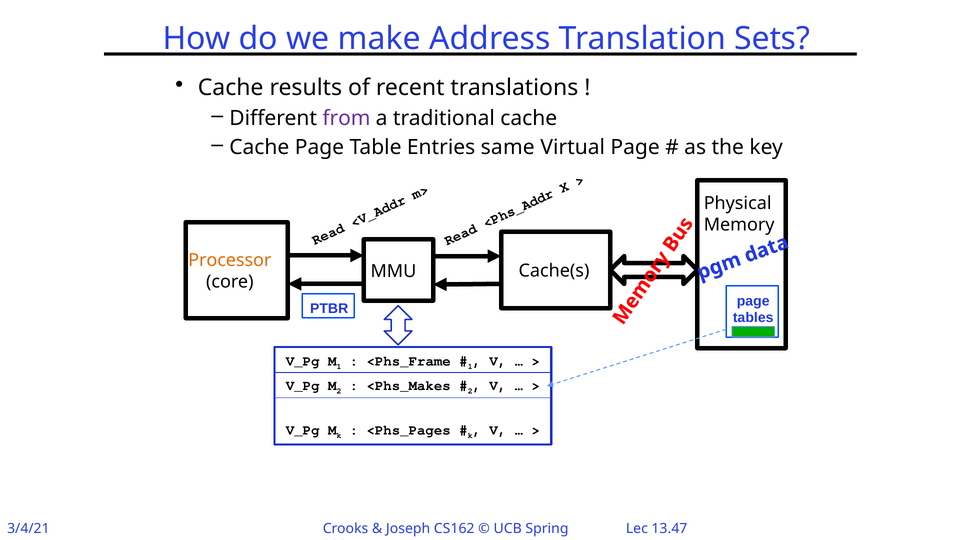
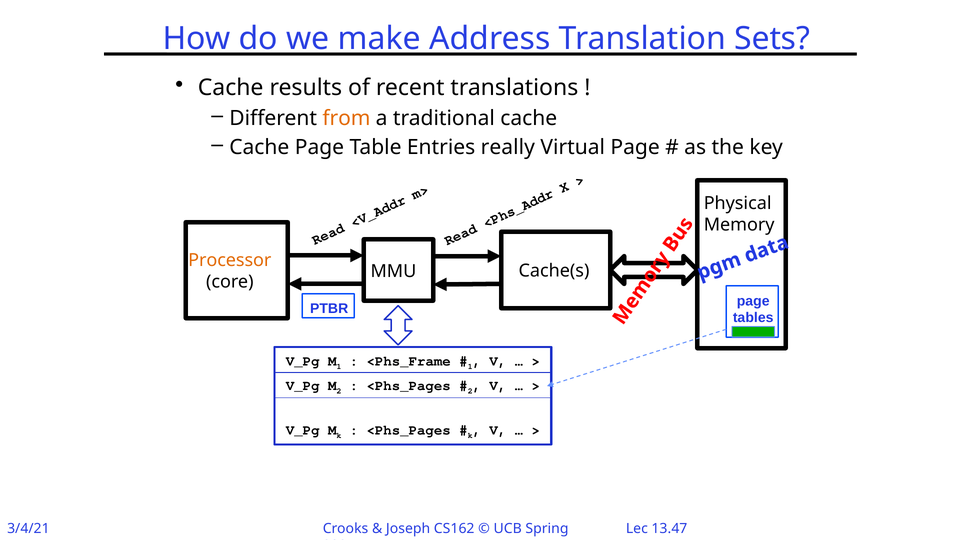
from colour: purple -> orange (346, 118)
same: same -> really (508, 148)
<Phs_Makes: <Phs_Makes -> <Phs_Pages (409, 386)
